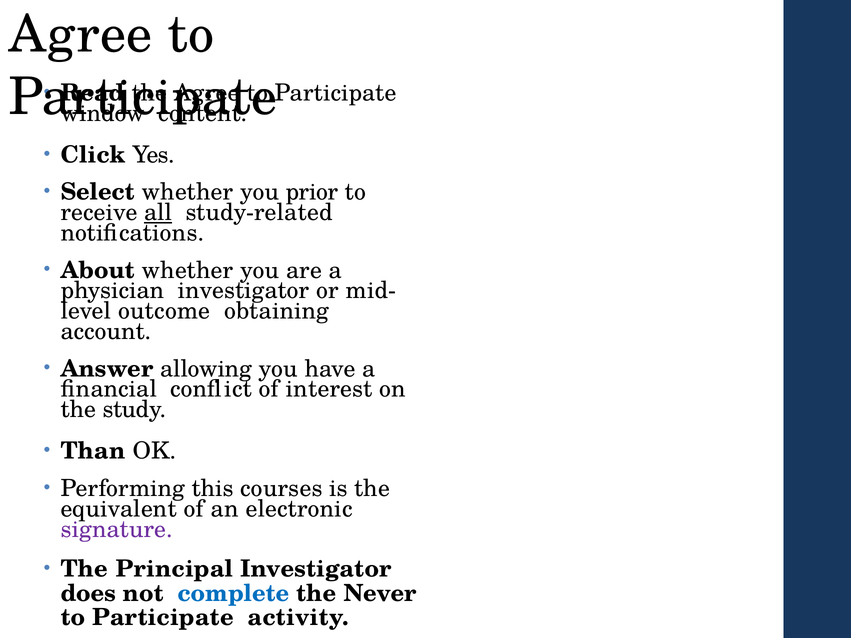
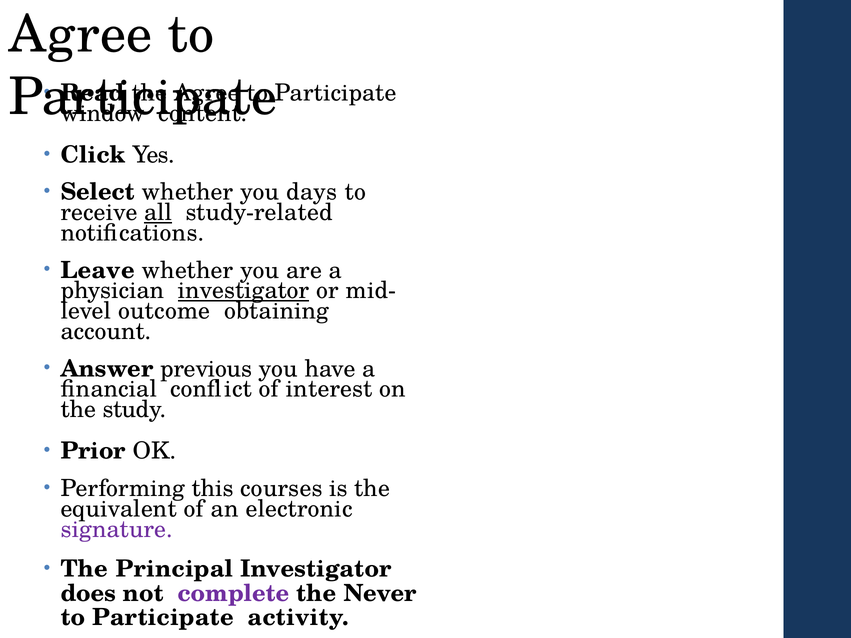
prior: prior -> days (312, 192)
About: About -> Leave (98, 270)
investigator underline: none -> present (244, 291)
allowing: allowing -> previous (206, 369)
Than: Than -> Prior (93, 451)
complete colour: blue -> purple (233, 594)
